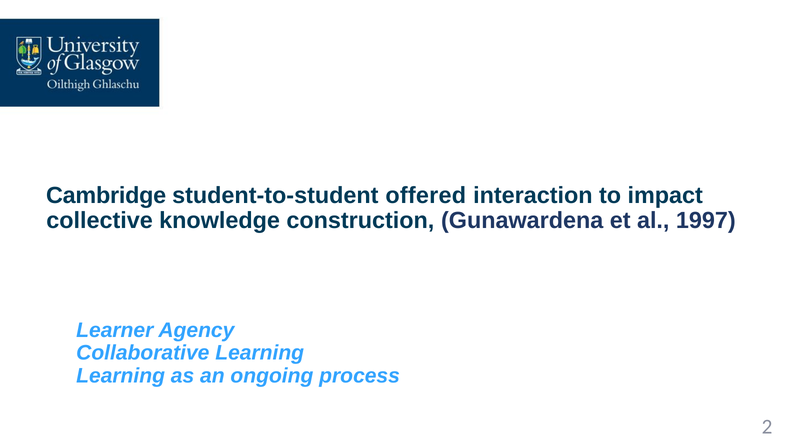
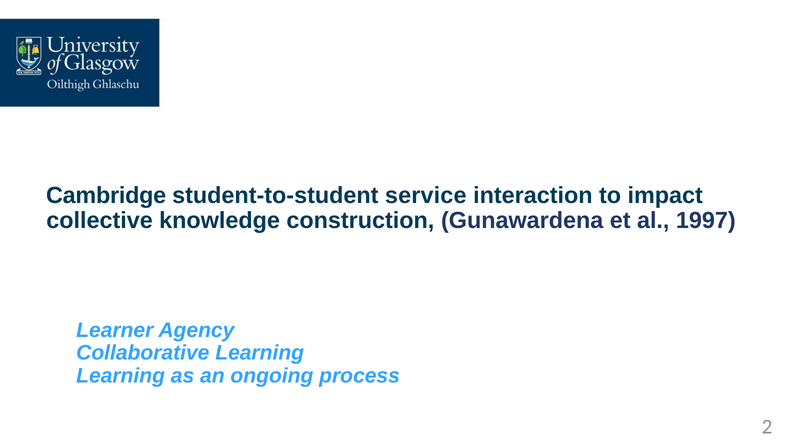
offered: offered -> service (426, 196)
